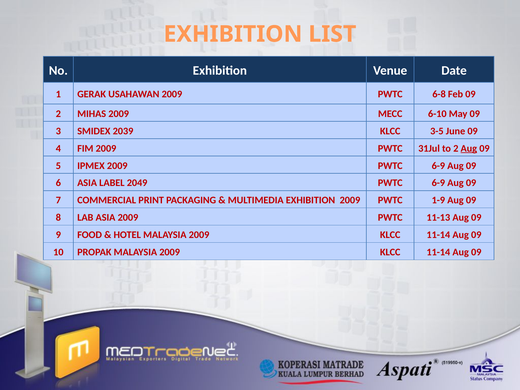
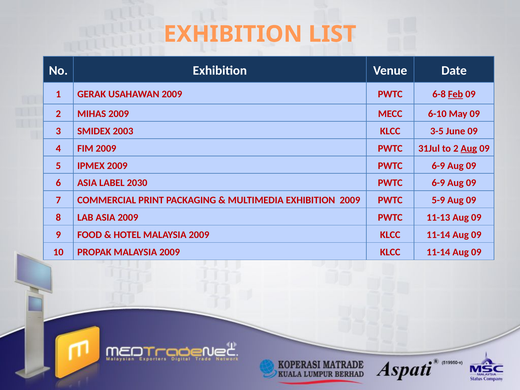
Feb underline: none -> present (456, 94)
2039: 2039 -> 2003 (123, 131)
2049: 2049 -> 2030 (137, 183)
1-9: 1-9 -> 5-9 (438, 200)
